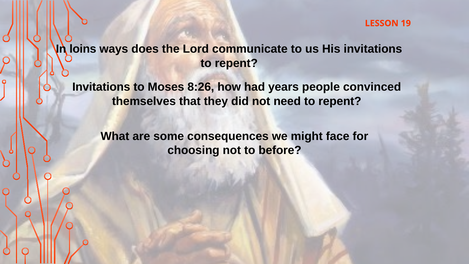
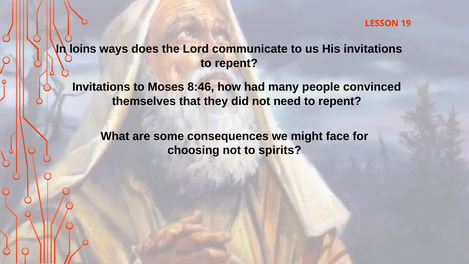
8:26: 8:26 -> 8:46 (201, 87)
years: years -> many (284, 87)
before: before -> spirits (280, 150)
